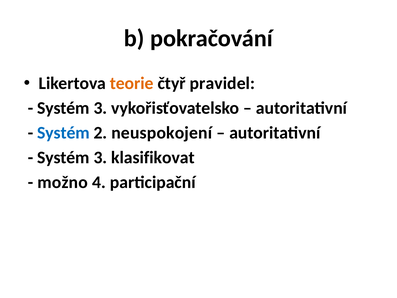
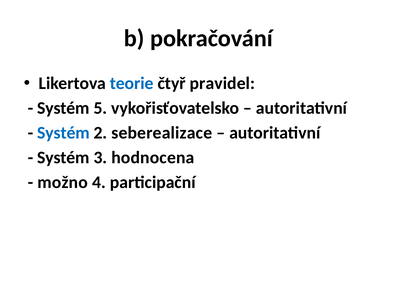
teorie colour: orange -> blue (132, 83)
3: 3 -> 5 (100, 108)
neuspokojení: neuspokojení -> seberealizace (162, 133)
klasifikovat: klasifikovat -> hodnocena (153, 157)
